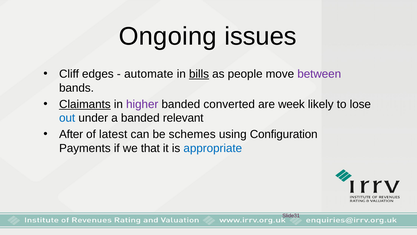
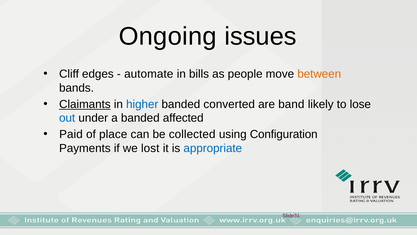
bills underline: present -> none (199, 74)
between colour: purple -> orange (319, 74)
higher colour: purple -> blue (142, 104)
week: week -> band (291, 104)
relevant: relevant -> affected (183, 118)
After: After -> Paid (71, 134)
latest: latest -> place (113, 134)
schemes: schemes -> collected (192, 134)
that: that -> lost (150, 148)
